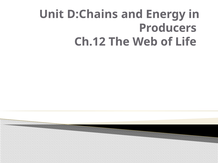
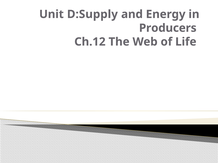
D:Chains: D:Chains -> D:Supply (92, 14)
